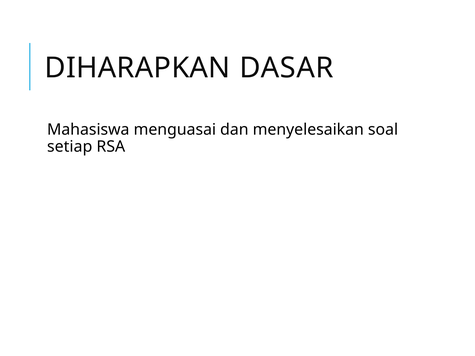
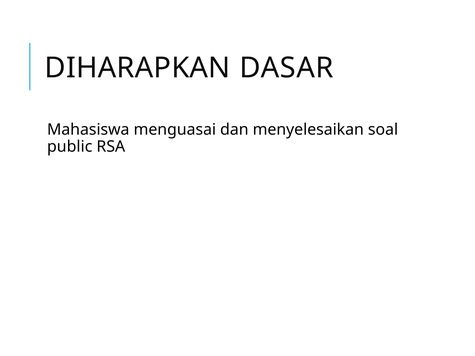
setiap: setiap -> public (70, 147)
